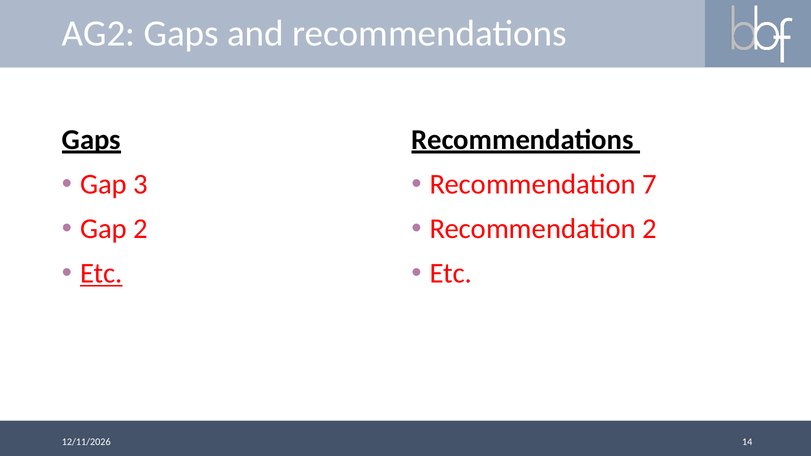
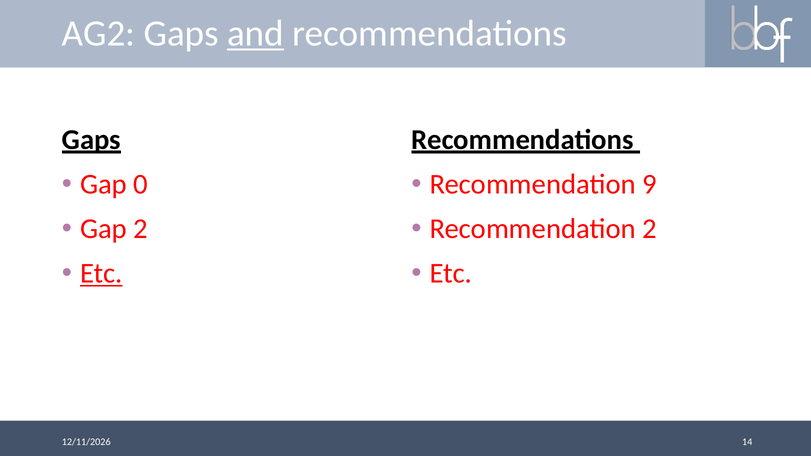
and underline: none -> present (256, 33)
3: 3 -> 0 (141, 184)
7: 7 -> 9 (649, 184)
